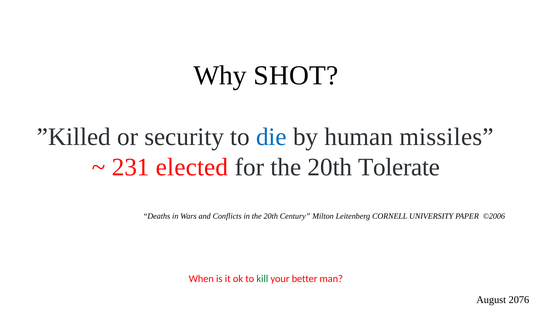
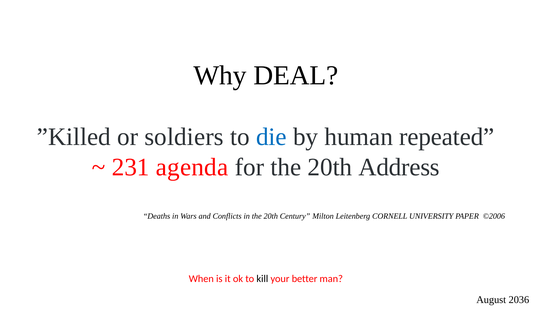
SHOT: SHOT -> DEAL (296, 75)
security: security -> soldiers (184, 137)
missiles: missiles -> repeated (447, 137)
elected: elected -> agenda (192, 167)
Tolerate: Tolerate -> Address (399, 167)
kill colour: green -> black (262, 279)
2076: 2076 -> 2036 (519, 299)
